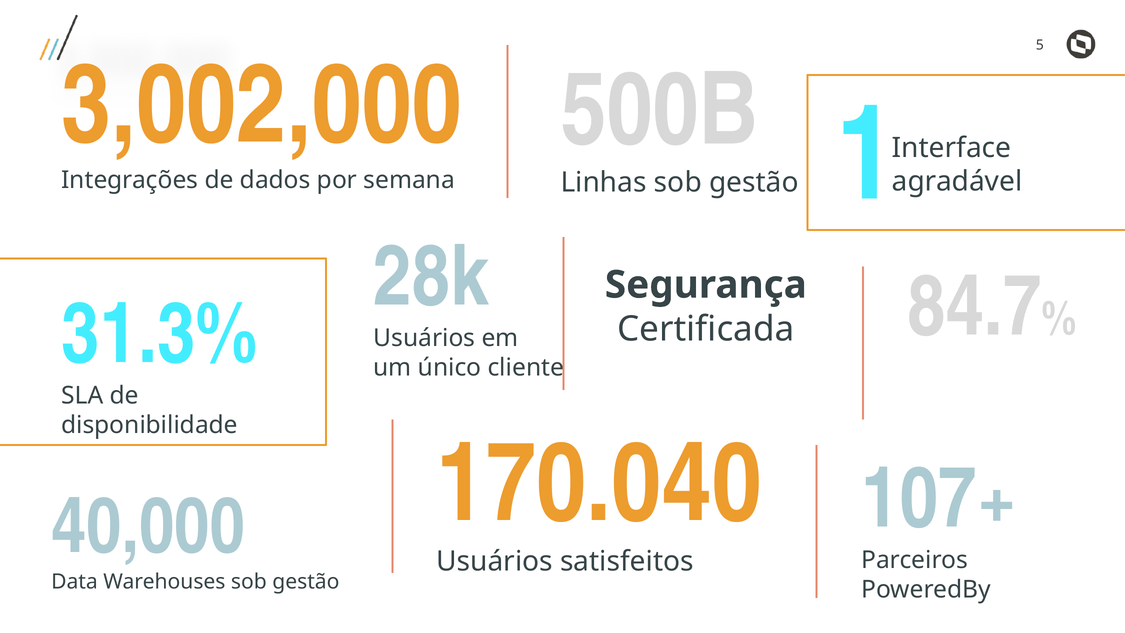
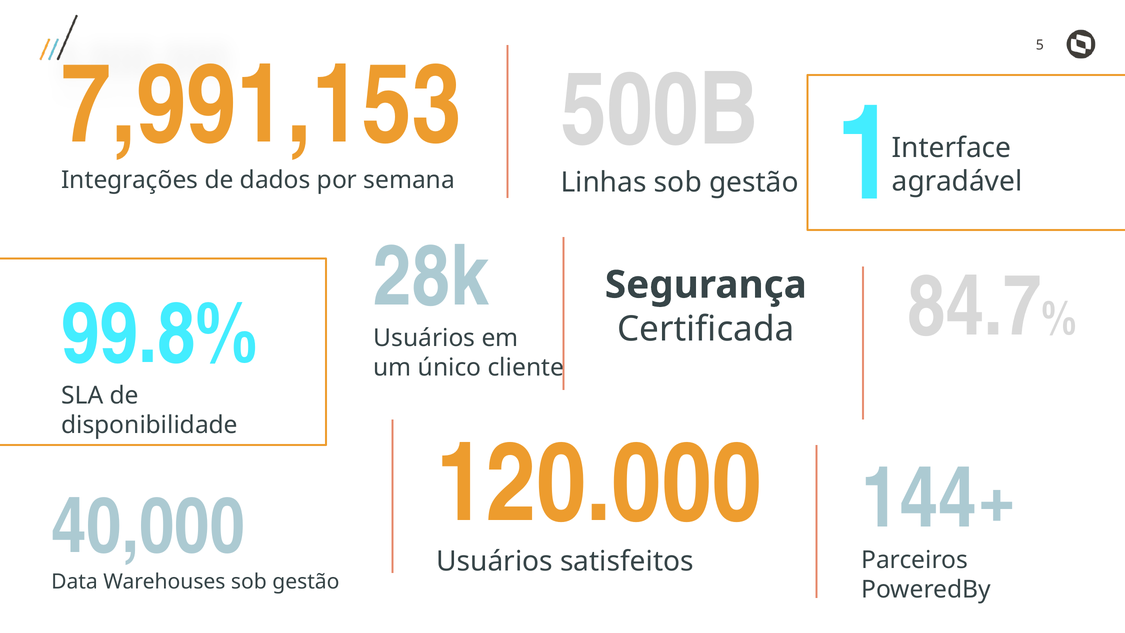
3,002,000: 3,002,000 -> 7,991,153 (261, 105)
31.3%: 31.3% -> 99.8% (159, 334)
170.040: 170.040 -> 120.000 (599, 484)
107+: 107+ -> 144+ (939, 499)
